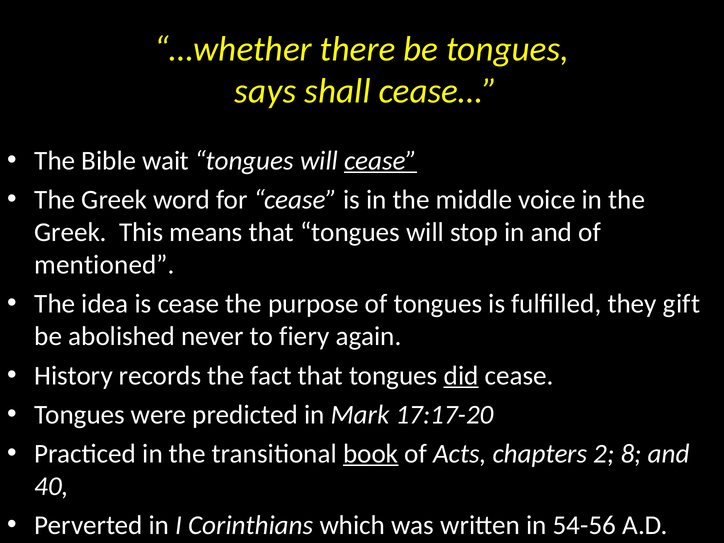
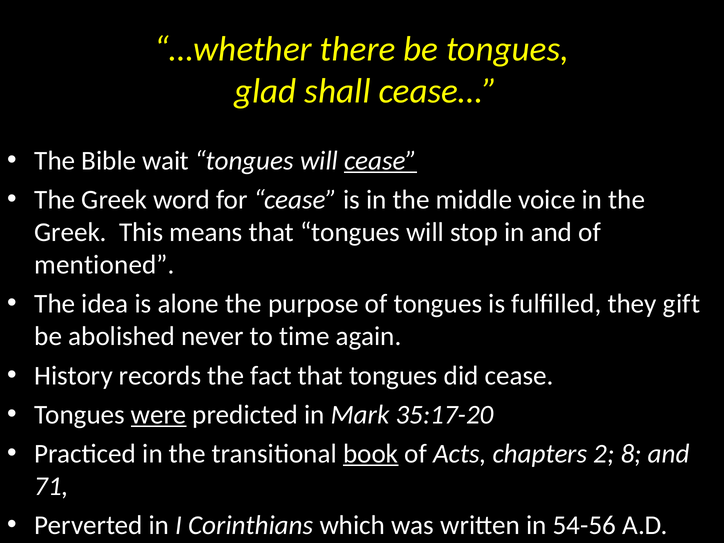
says: says -> glad (265, 91)
is cease: cease -> alone (188, 304)
fiery: fiery -> time (304, 337)
did underline: present -> none (461, 376)
were underline: none -> present (159, 415)
17:17-20: 17:17-20 -> 35:17-20 (445, 415)
40: 40 -> 71 (52, 486)
